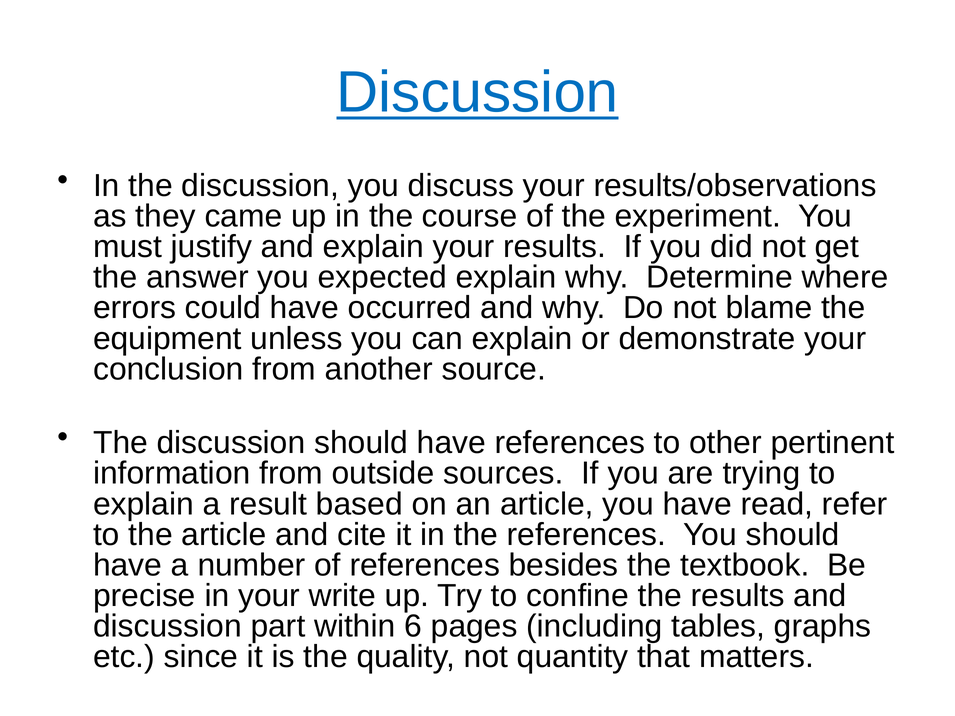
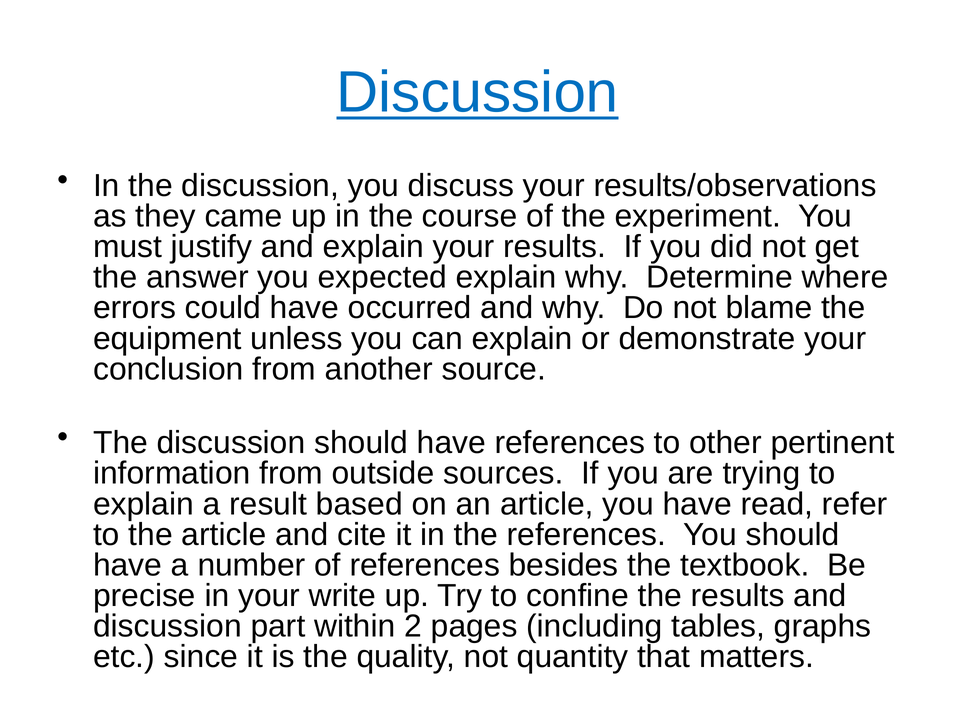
6: 6 -> 2 (413, 626)
